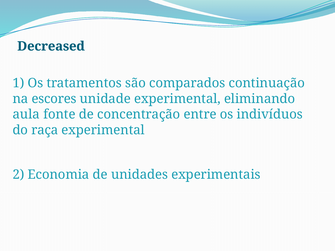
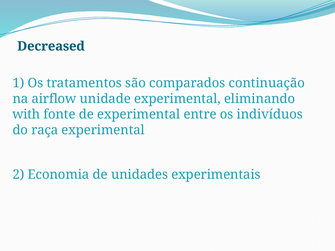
escores: escores -> airflow (54, 99)
aula: aula -> with (26, 115)
de concentração: concentração -> experimental (139, 115)
